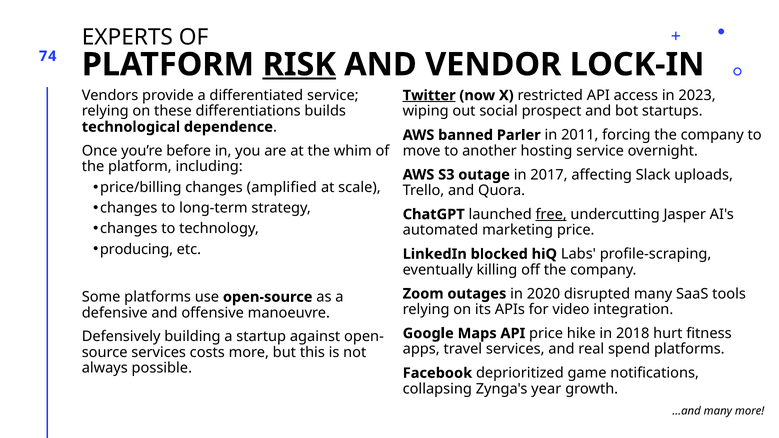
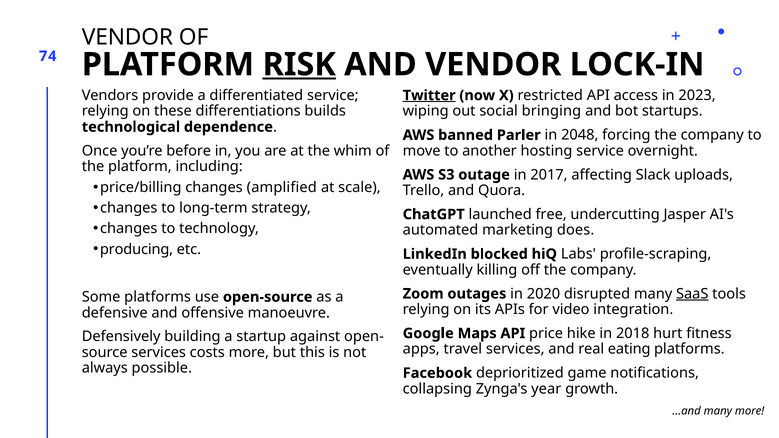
EXPERTS: EXPERTS -> VENDOR (127, 37)
prospect: prospect -> bringing (551, 111)
2011: 2011 -> 2048 (580, 135)
free underline: present -> none (551, 214)
marketing price: price -> does (576, 230)
SaaS underline: none -> present (692, 294)
spend: spend -> eating (629, 349)
